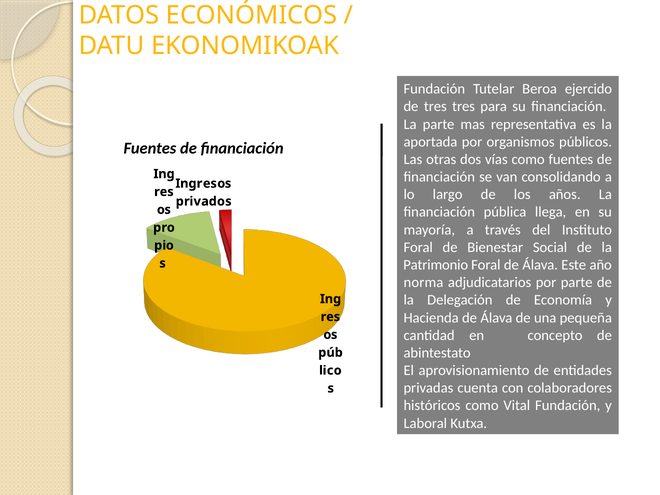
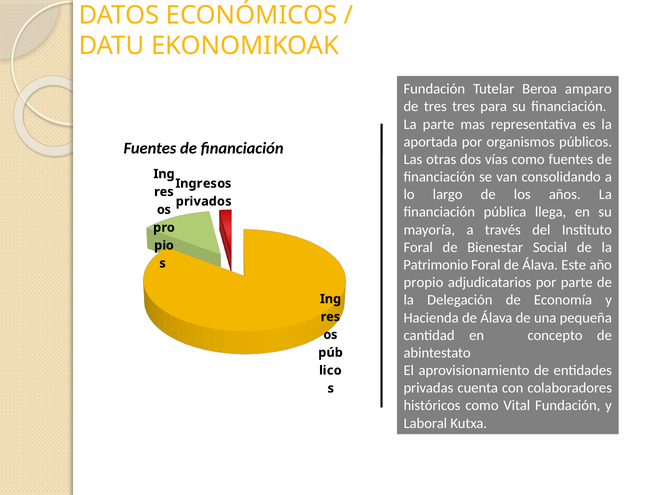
ejercido: ejercido -> amparo (588, 89)
norma: norma -> propio (423, 283)
